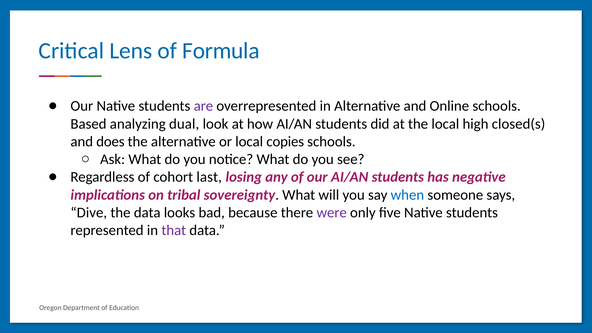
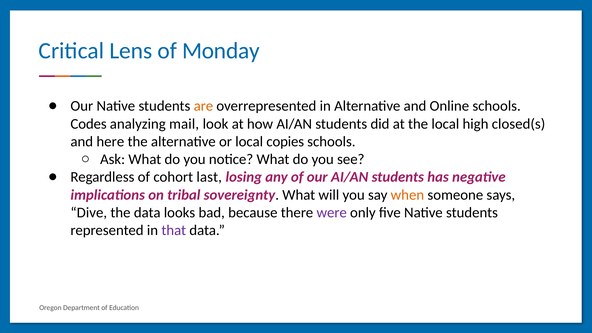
Formula: Formula -> Monday (221, 51)
are colour: purple -> orange (203, 106)
Based: Based -> Codes (89, 124)
dual: dual -> mail (184, 124)
does: does -> here (110, 142)
when colour: blue -> orange (407, 195)
